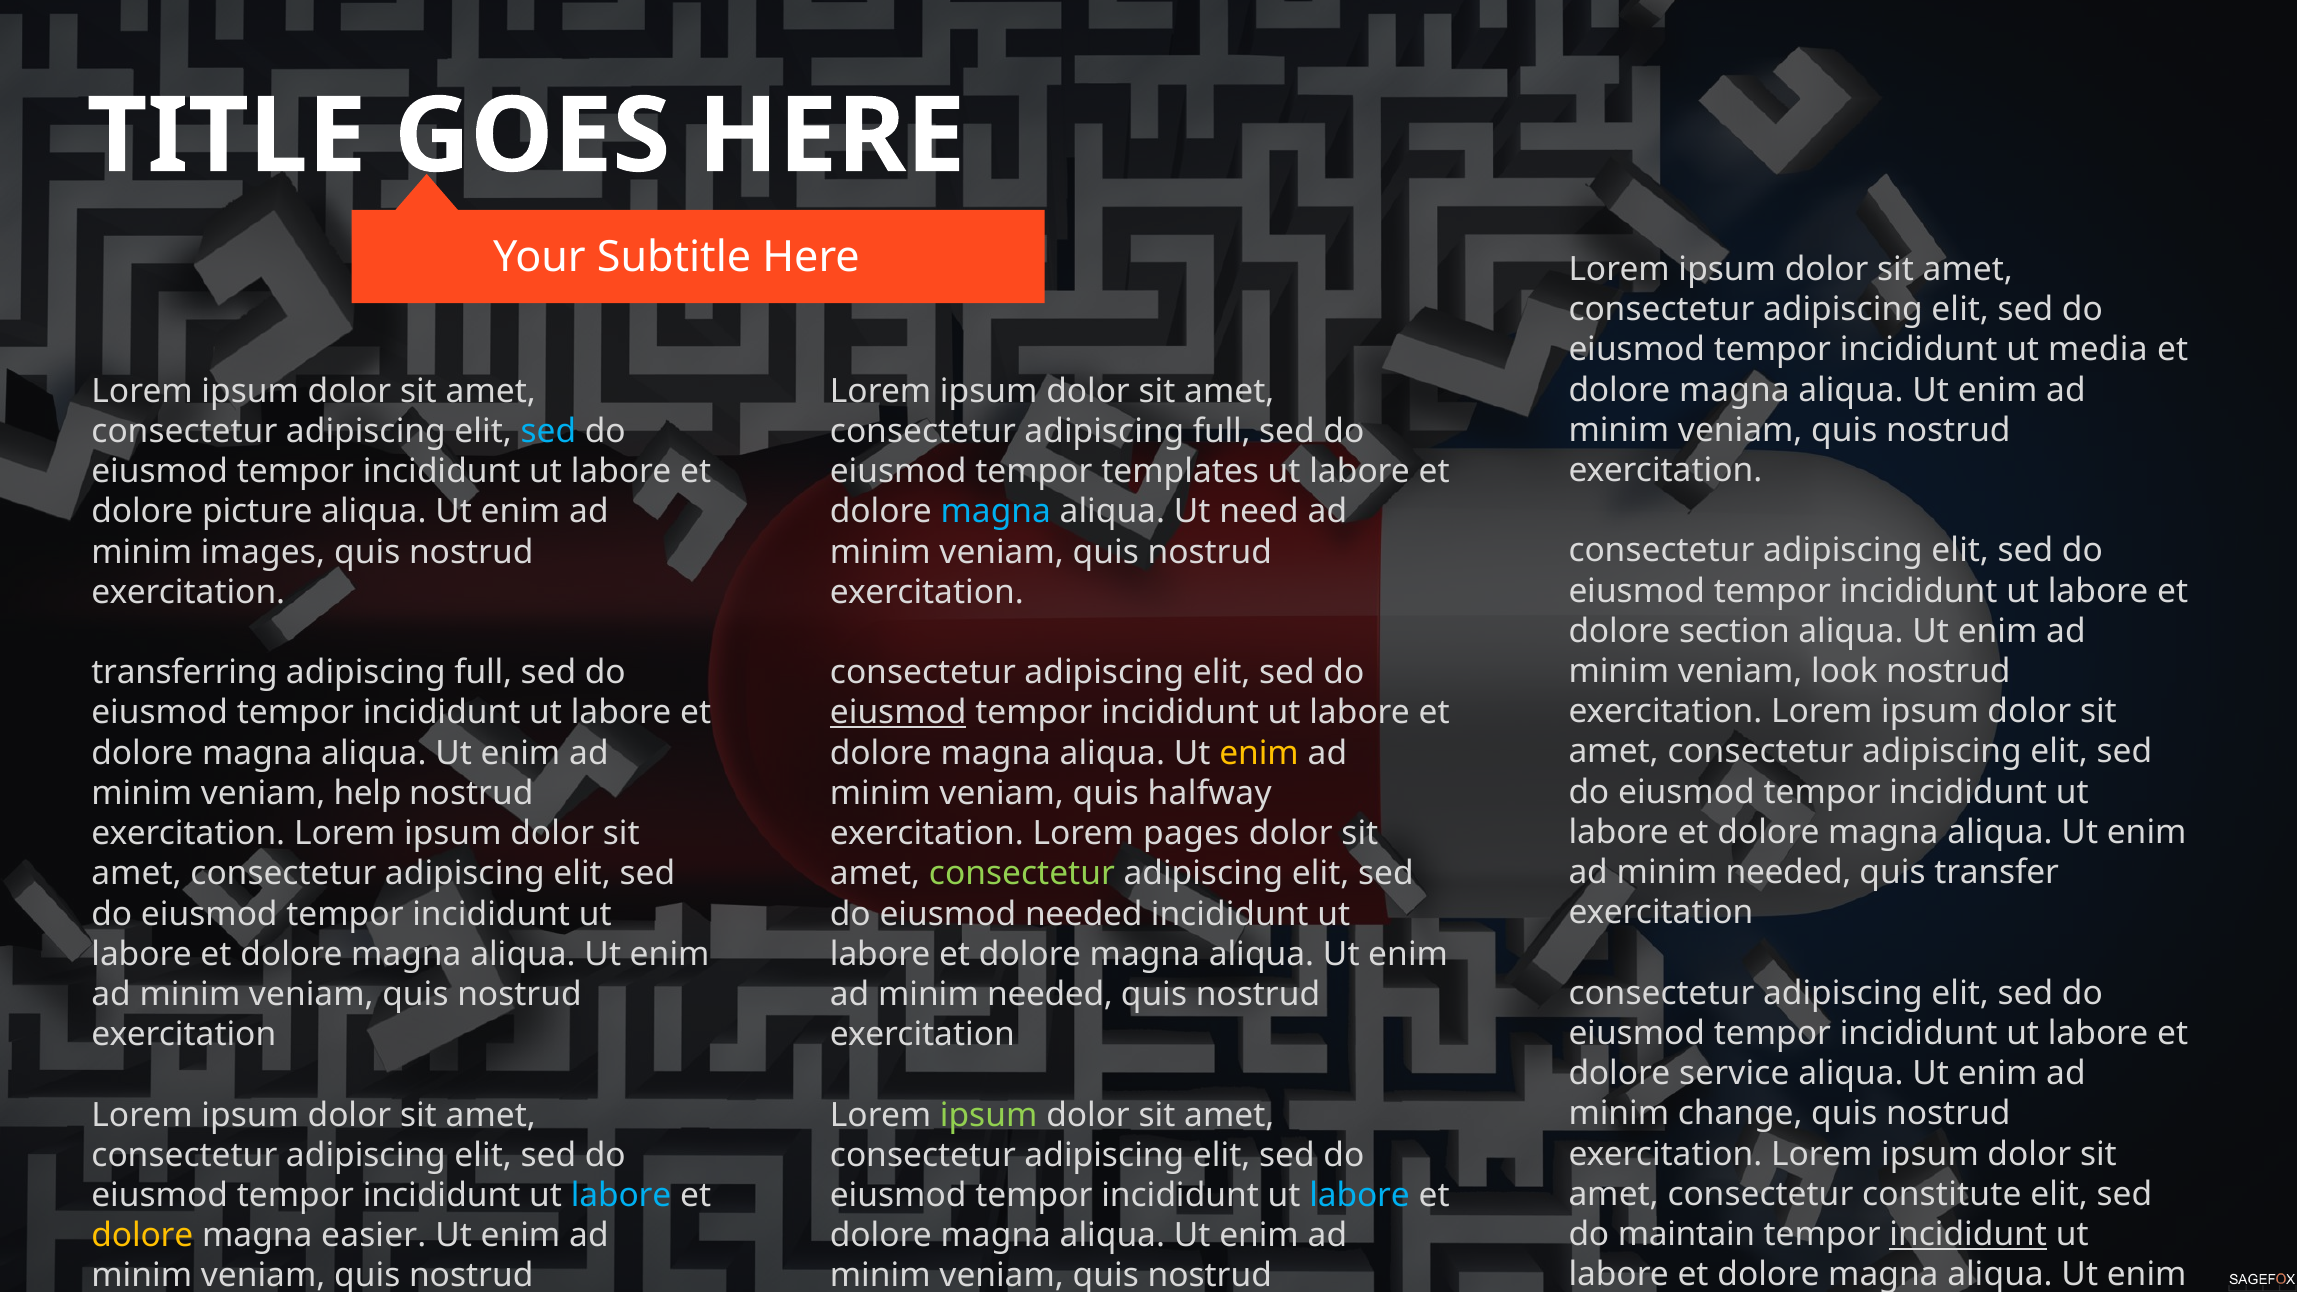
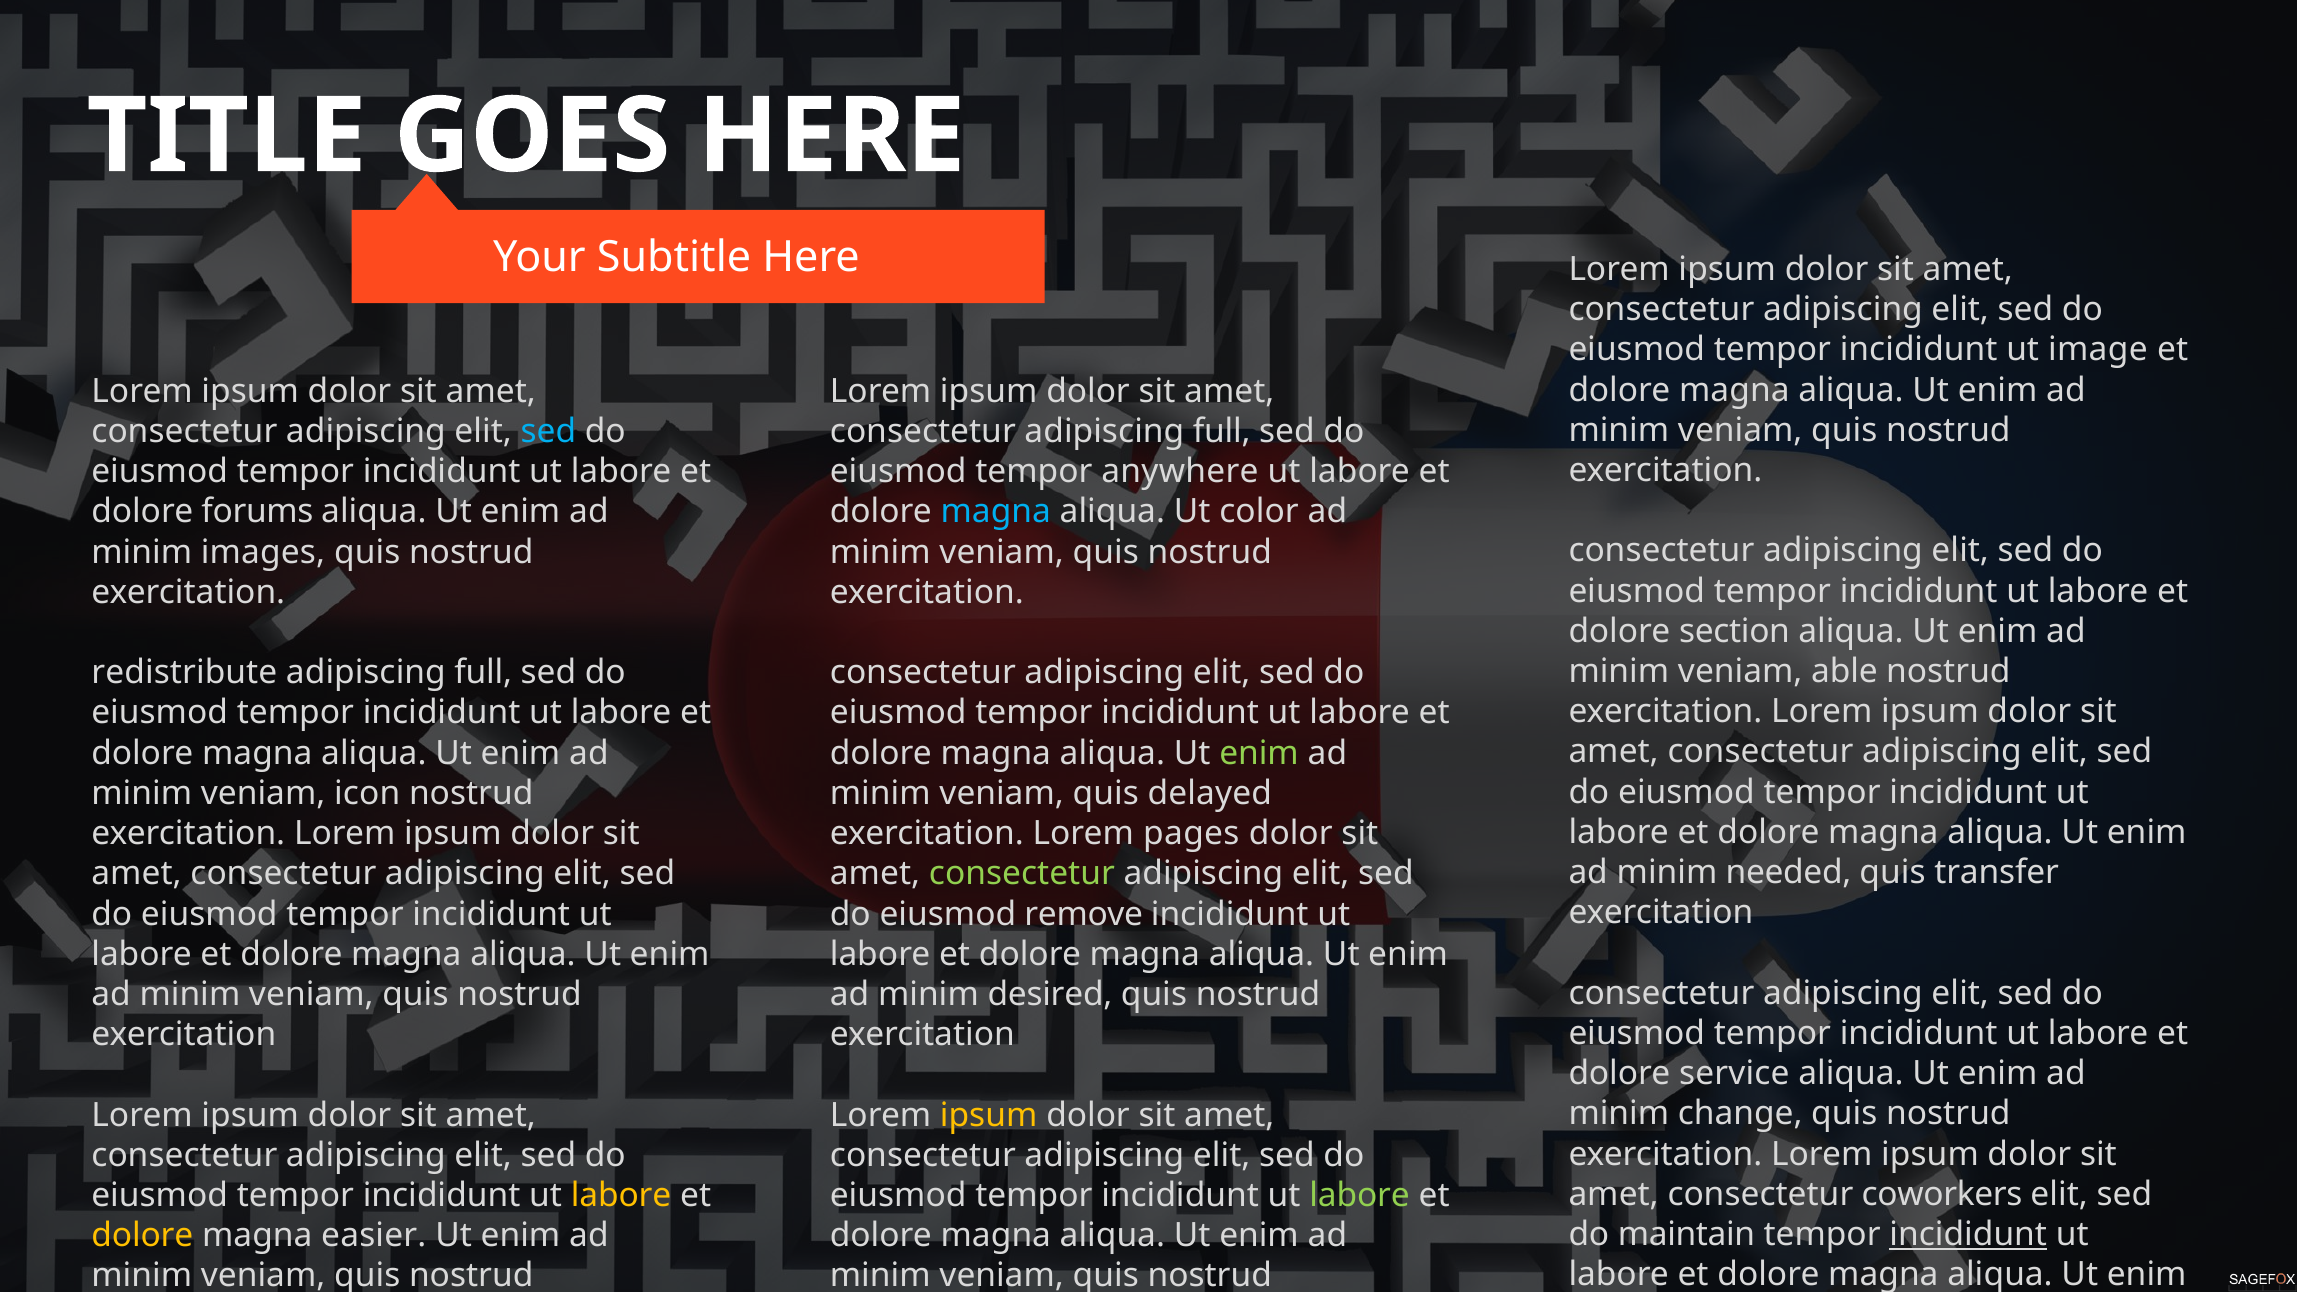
media: media -> image (2098, 350)
templates: templates -> anywhere (1180, 472)
picture: picture -> forums (257, 512)
need: need -> color (1259, 512)
look: look -> able (1844, 672)
transferring: transferring -> redistribute (184, 673)
eiusmod underline: present -> none (898, 713)
enim colour: yellow -> light green (1259, 753)
help: help -> icon (367, 793)
halfway: halfway -> delayed (1210, 793)
eiusmod needed: needed -> remove (1084, 914)
needed: needed -> desired (1050, 994)
ipsum colour: light green -> yellow (989, 1115)
constitute: constitute -> coworkers (1942, 1194)
labore colour: light blue -> yellow (621, 1196)
labore colour: light blue -> light green (1360, 1196)
